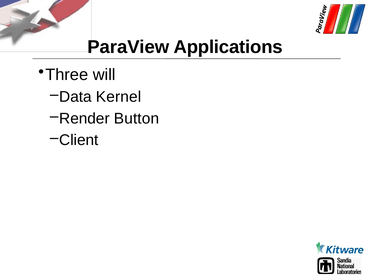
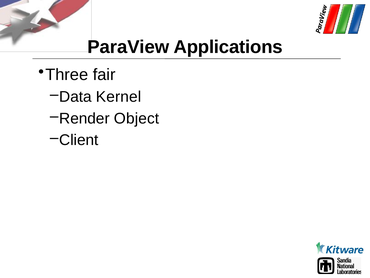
will: will -> fair (104, 74)
Button: Button -> Object (137, 118)
